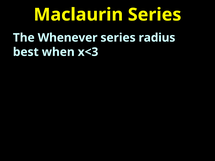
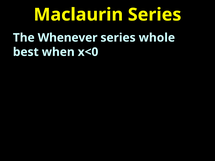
radius: radius -> whole (157, 38)
x<3: x<3 -> x<0 (88, 52)
